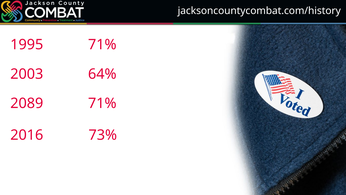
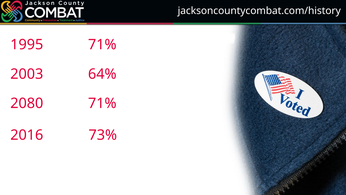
2089: 2089 -> 2080 (27, 103)
